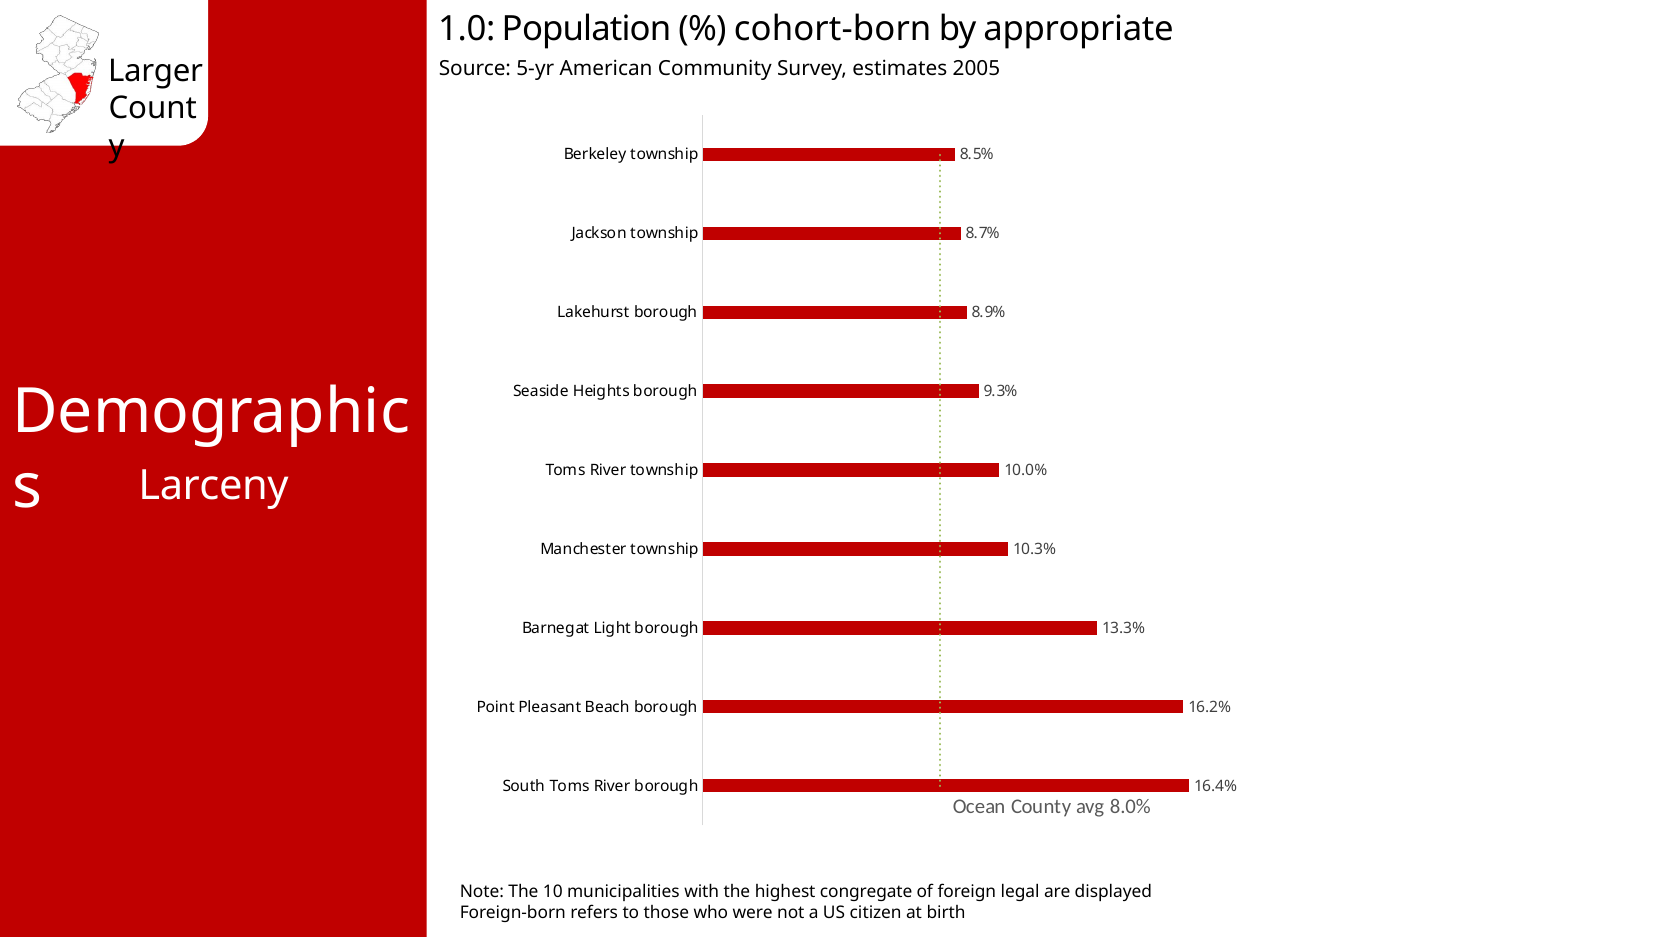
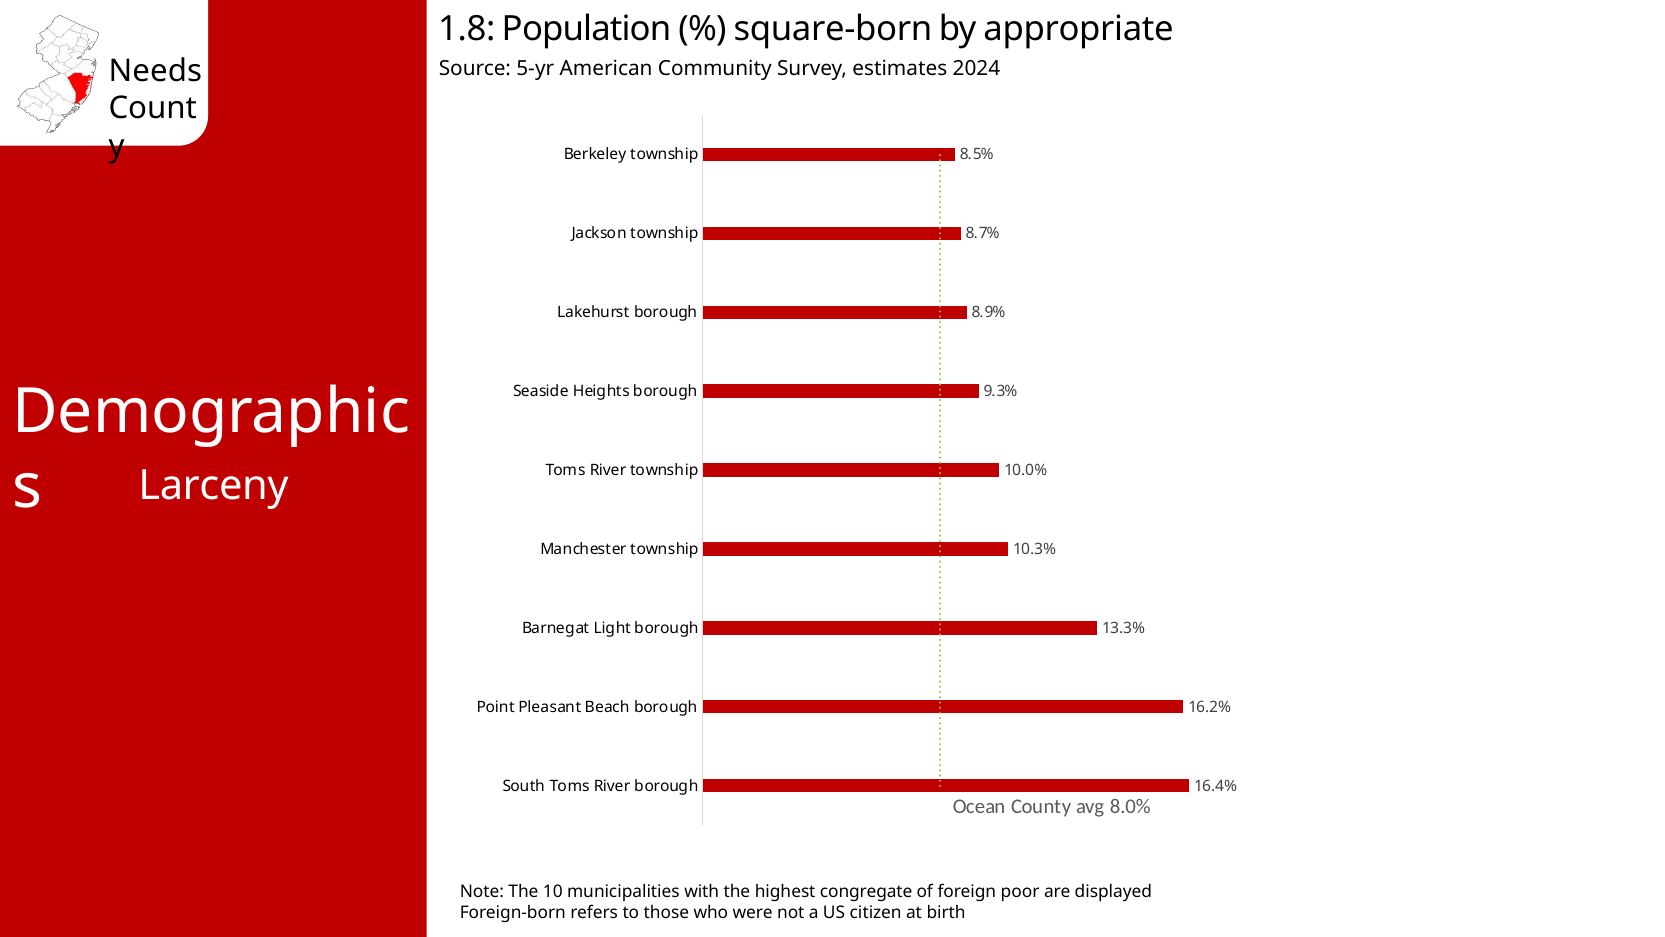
1.0: 1.0 -> 1.8 (467, 29)
cohort-born: cohort-born -> square-born (833, 29)
Larger: Larger -> Needs (155, 71)
2005: 2005 -> 2024 (976, 68)
legal: legal -> poor (1020, 892)
